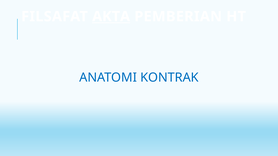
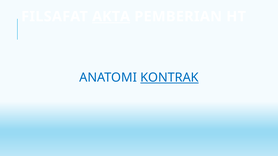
KONTRAK underline: none -> present (169, 78)
